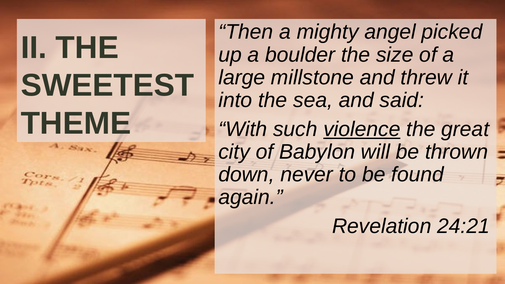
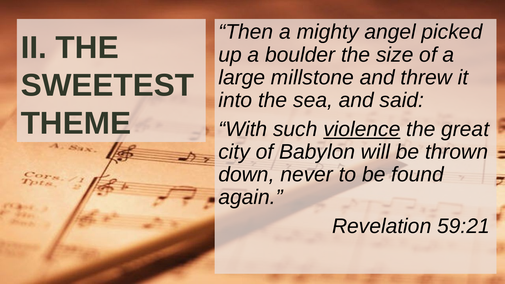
24:21: 24:21 -> 59:21 (463, 226)
